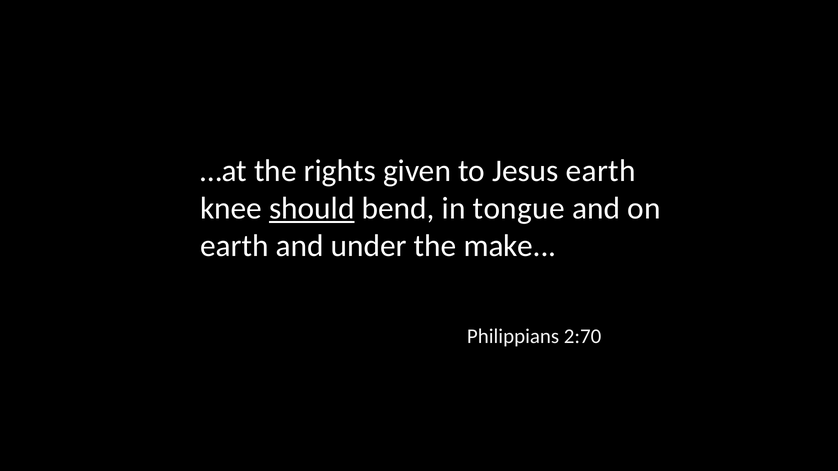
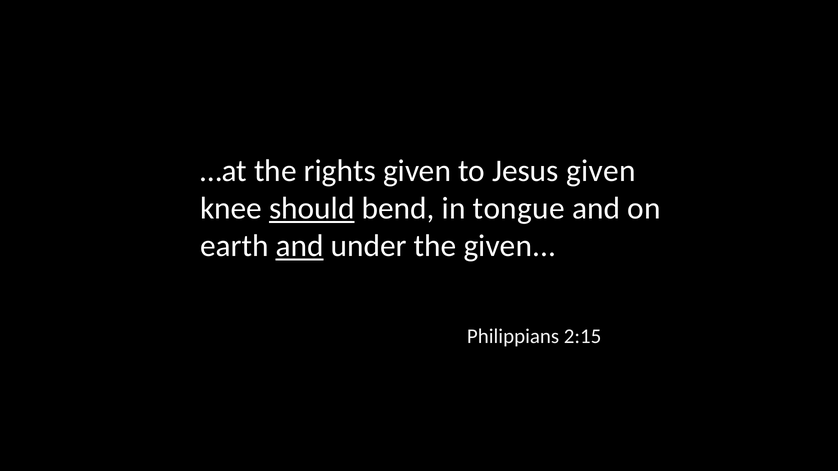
Jesus earth: earth -> given (601, 171)
and underline: none -> present (300, 246)
the make: make -> given (510, 246)
2:70: 2:70 -> 2:15 (583, 337)
